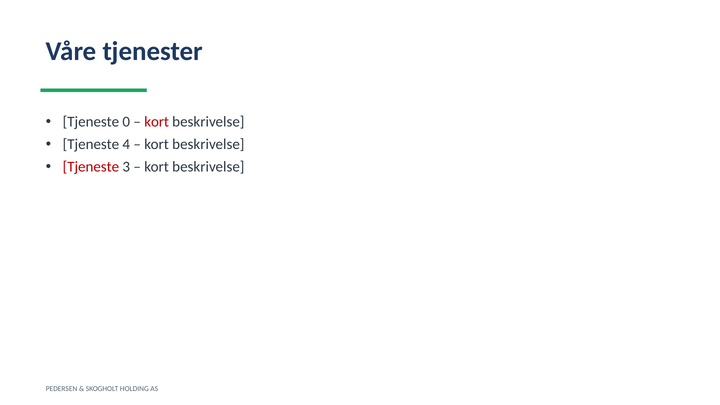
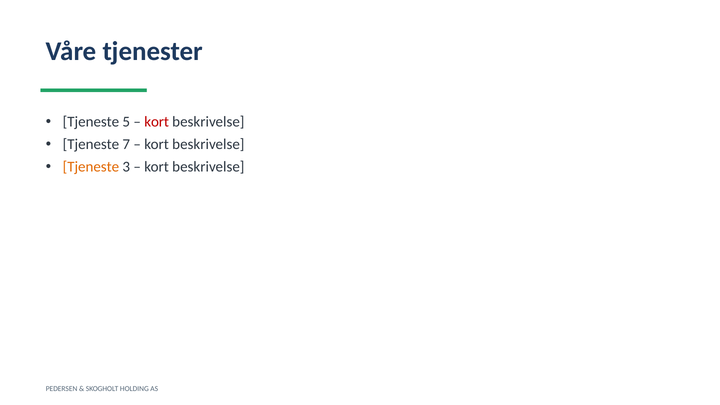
0: 0 -> 5 (126, 122)
4: 4 -> 7 (126, 144)
Tjeneste colour: red -> orange (91, 167)
